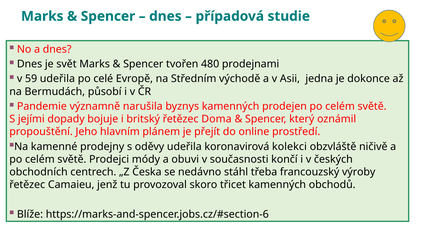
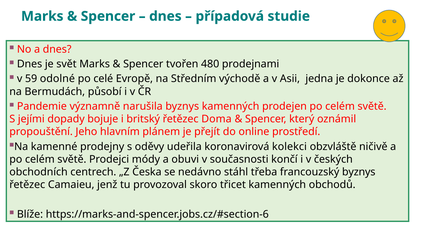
59 udeřila: udeřila -> odolné (57, 79)
francouzský výroby: výroby -> byznys (359, 172)
